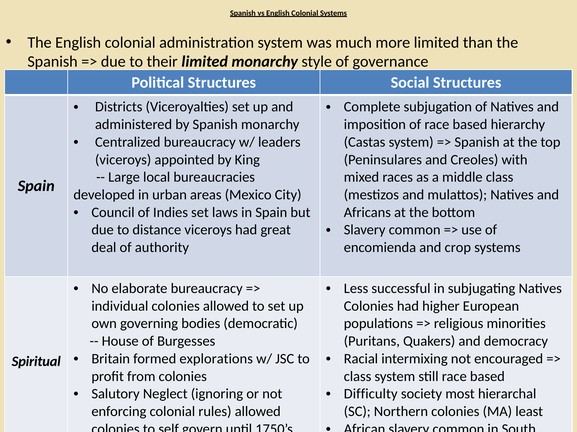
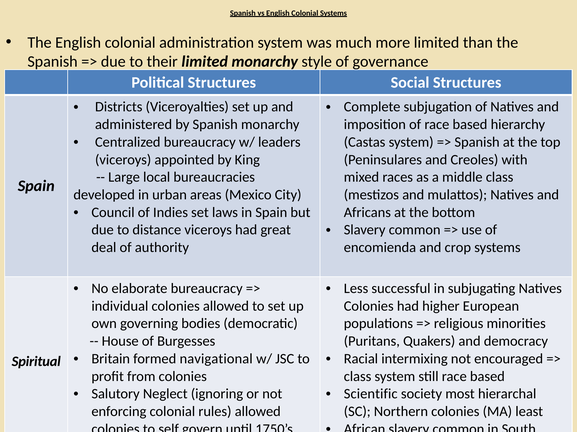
explorations: explorations -> navigational (216, 359)
Difficulty: Difficulty -> Scientific (371, 395)
